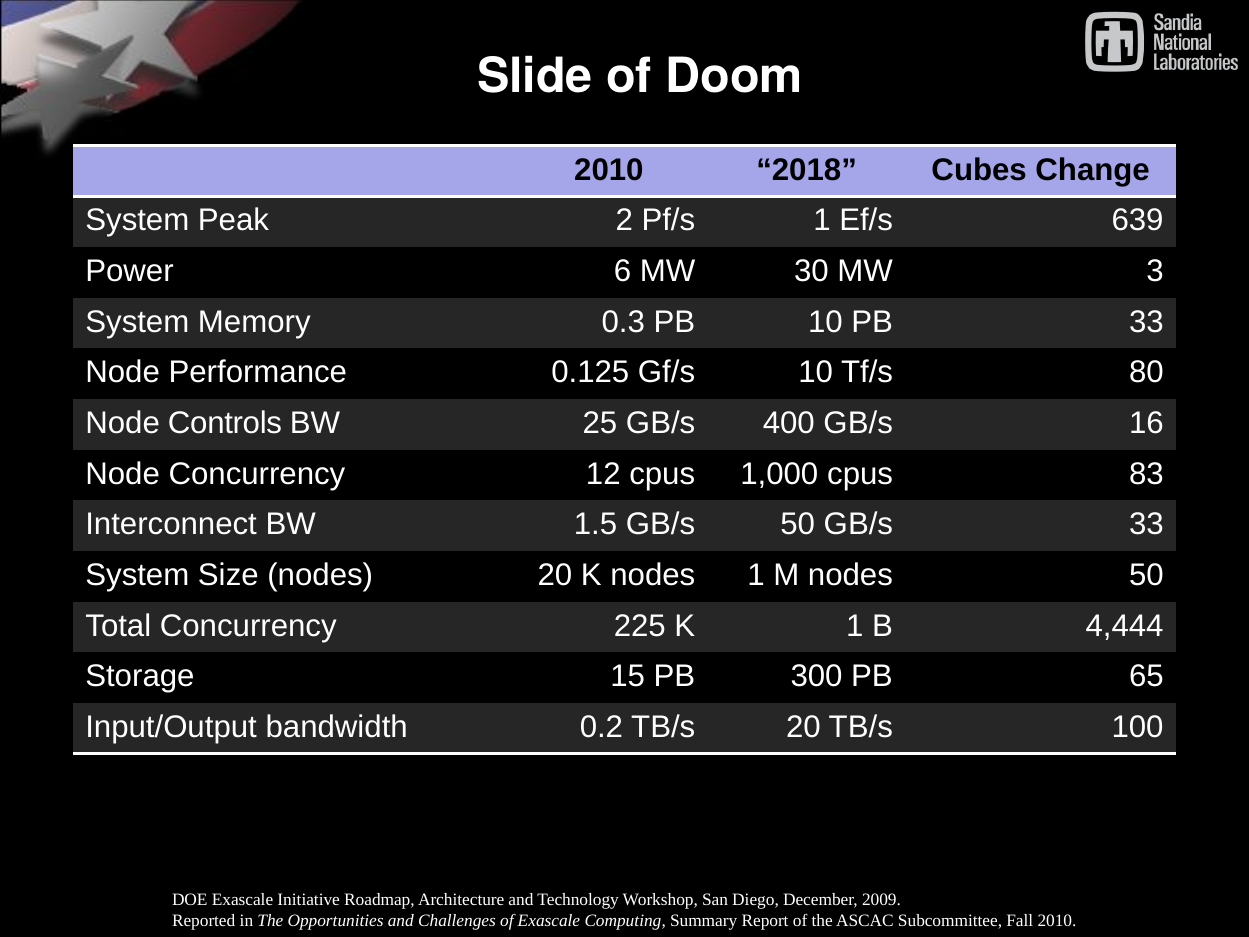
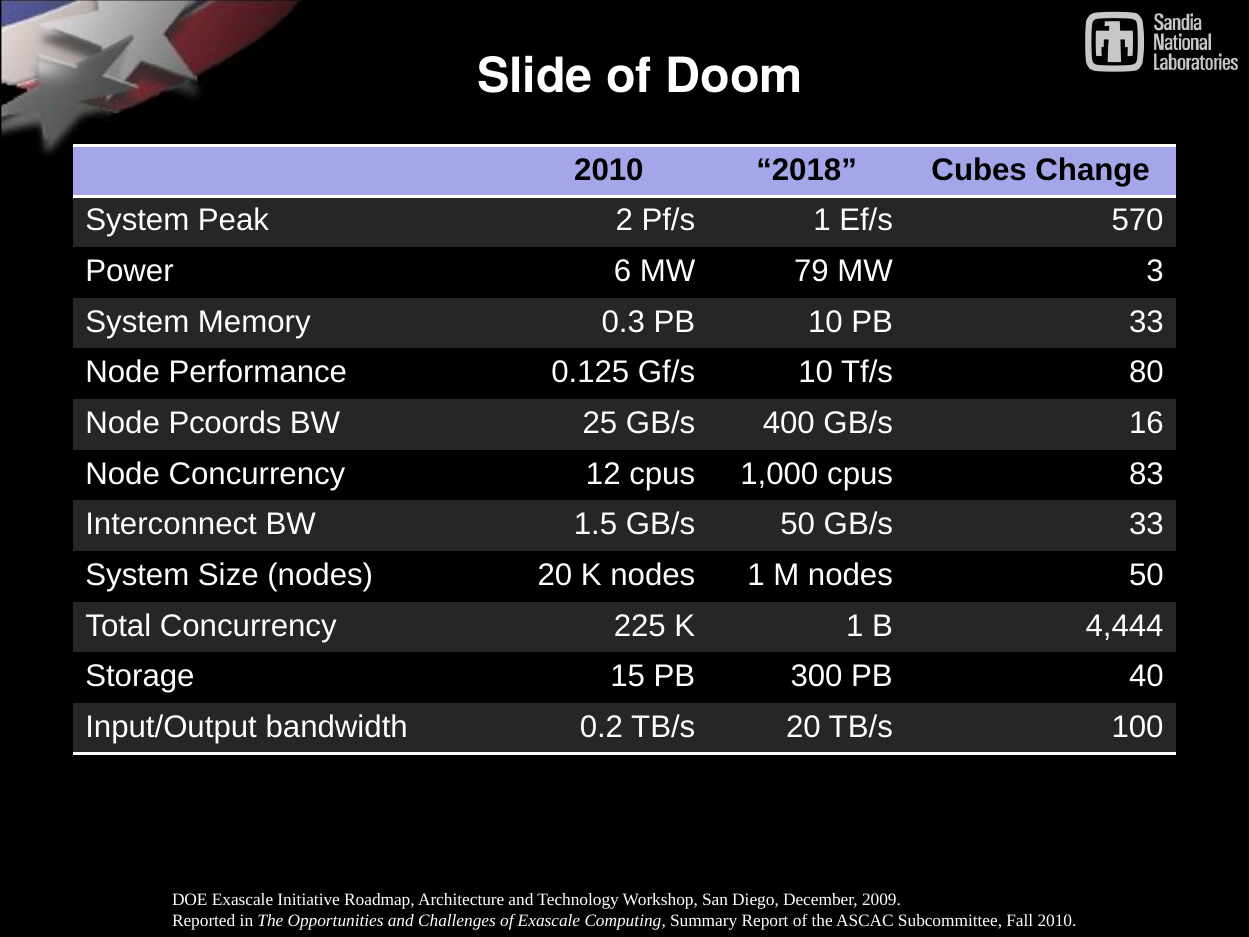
639: 639 -> 570 (1138, 221)
30: 30 -> 79 (811, 271)
Controls: Controls -> Pcoords (225, 423)
65: 65 -> 40 (1146, 676)
